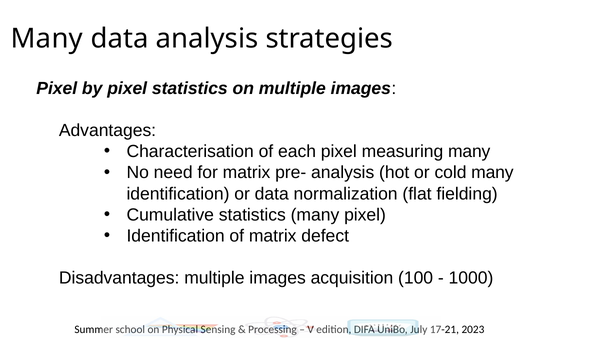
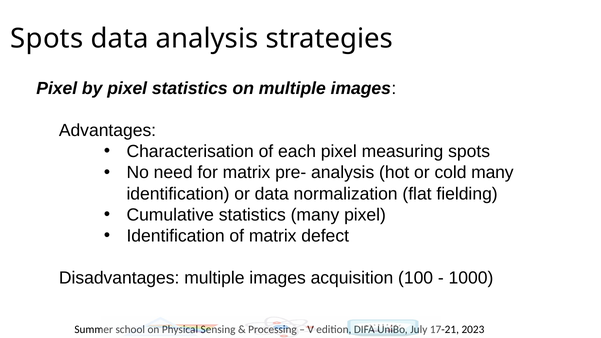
Many: Many -> Spots (47, 39)
measuring many: many -> spots (469, 152)
